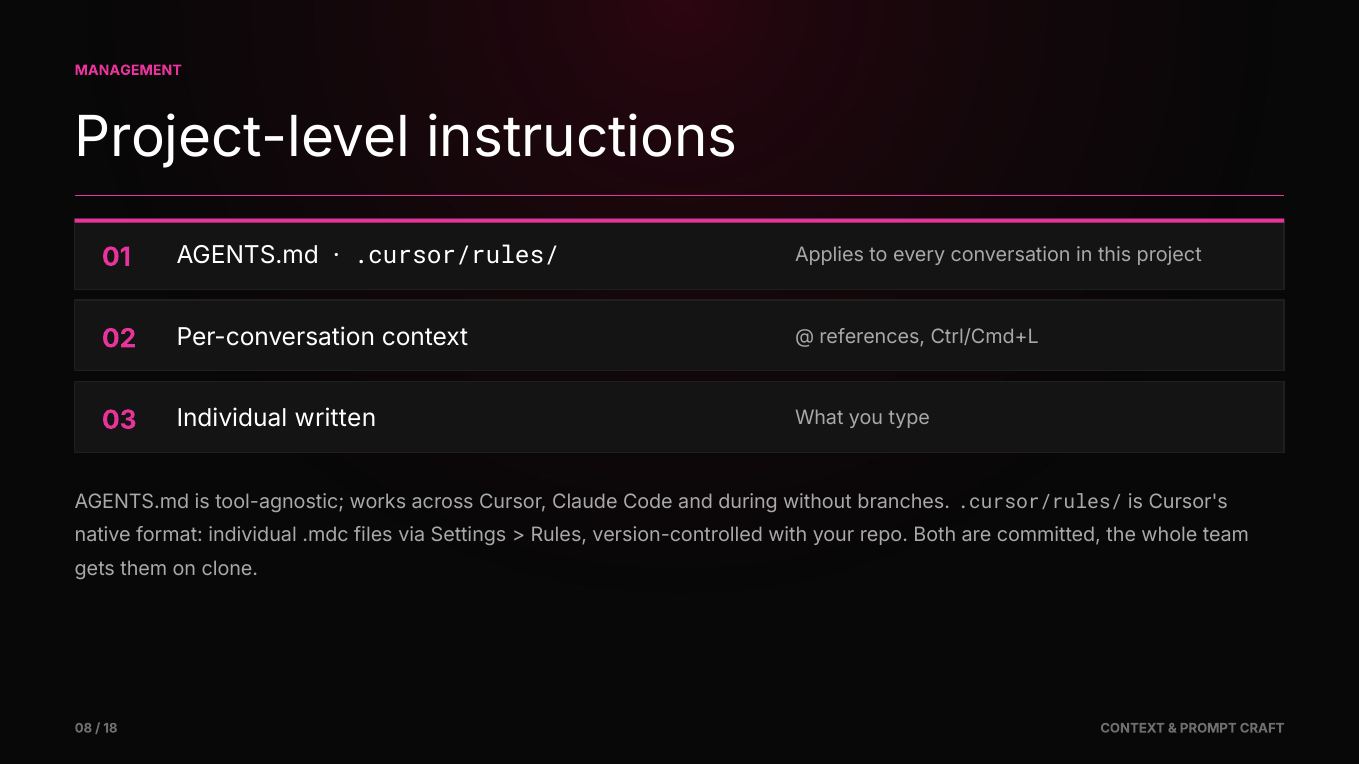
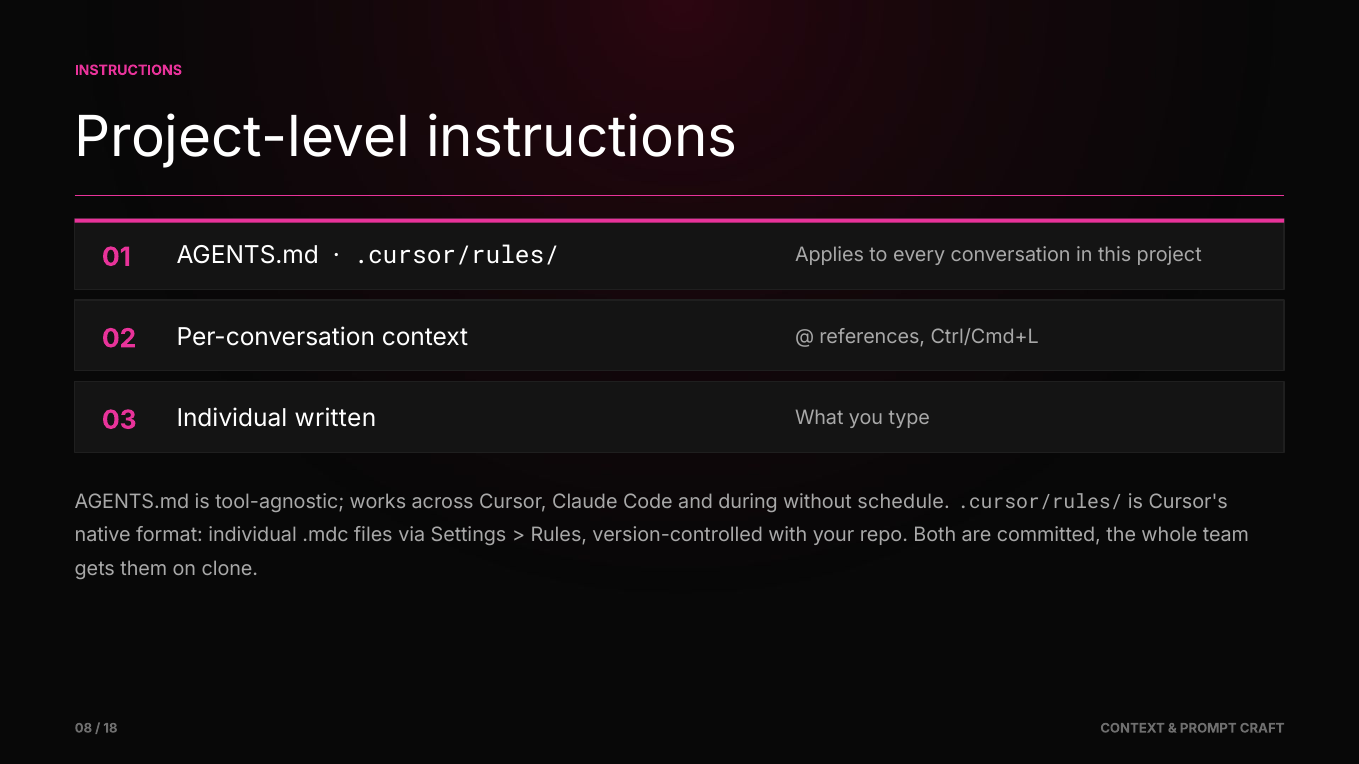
MANAGEMENT: MANAGEMENT -> INSTRUCTIONS (128, 70)
branches: branches -> schedule (904, 502)
